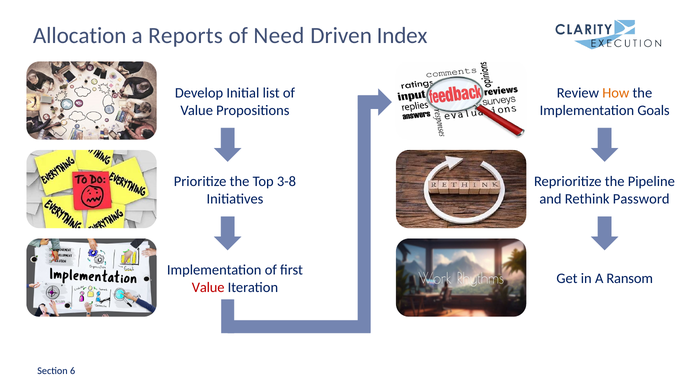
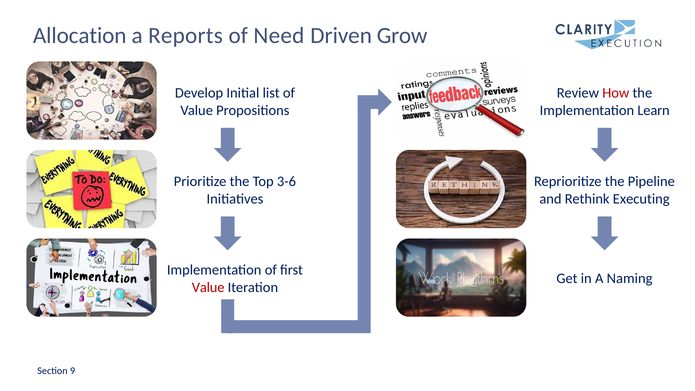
Index: Index -> Grow (402, 36)
How colour: orange -> red (616, 93)
Goals: Goals -> Learn (654, 110)
3-8: 3-8 -> 3-6 (286, 181)
Password: Password -> Executing (641, 199)
Ransom: Ransom -> Naming (630, 279)
6: 6 -> 9 (73, 371)
